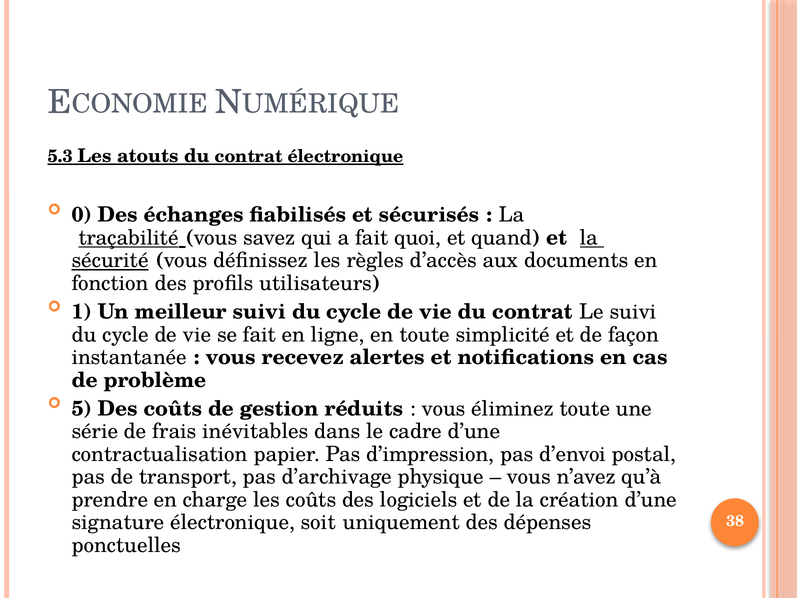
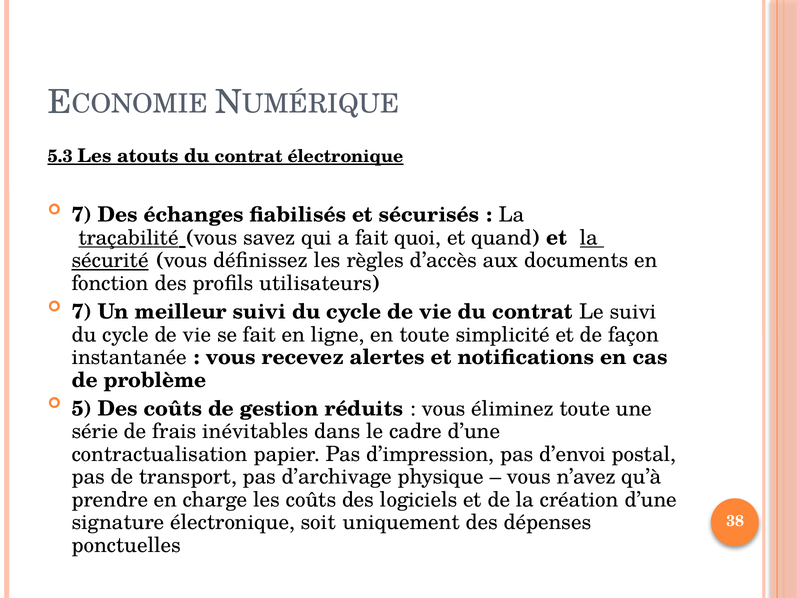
0: 0 -> 7 (82, 215)
1: 1 -> 7 (82, 312)
